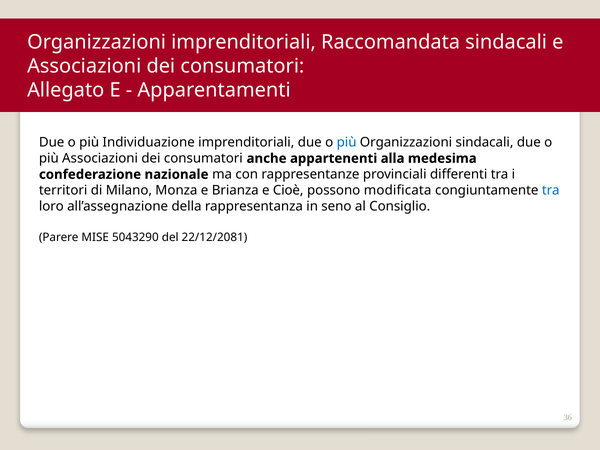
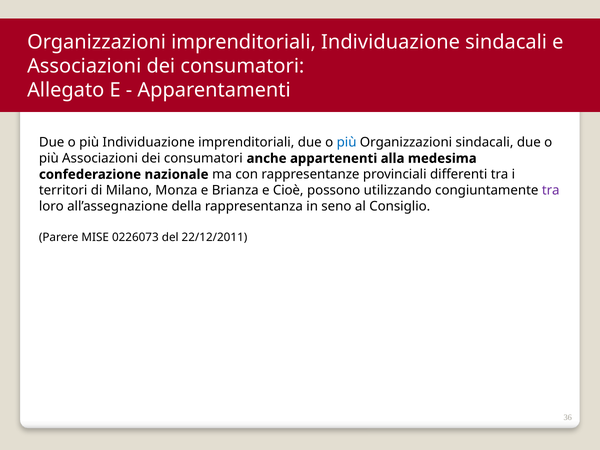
imprenditoriali Raccomandata: Raccomandata -> Individuazione (391, 42)
modificata: modificata -> utilizzando (398, 190)
tra colour: blue -> purple (551, 190)
5043290: 5043290 -> 0226073 (135, 237)
22/12/2081: 22/12/2081 -> 22/12/2011 (214, 237)
